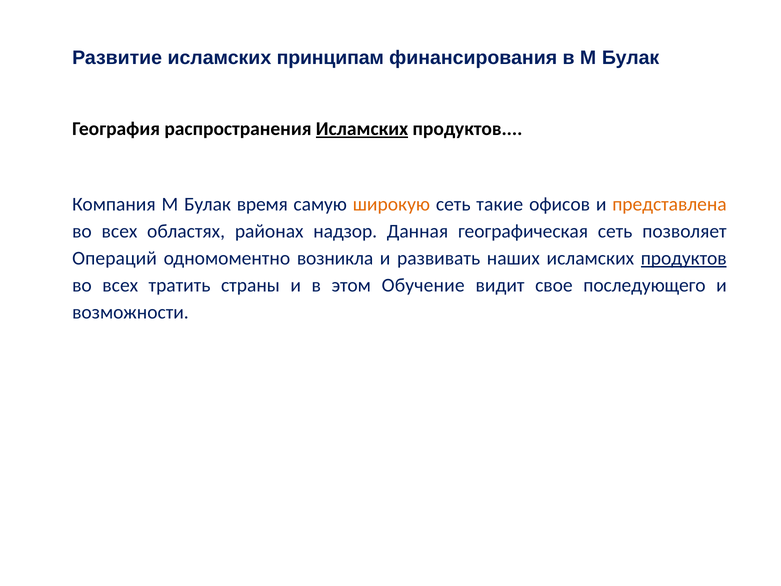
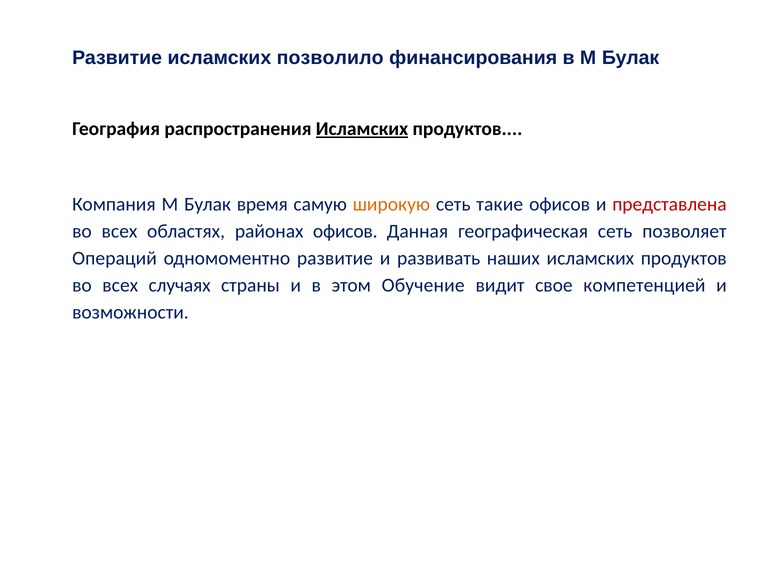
принципам: принципам -> позволило (330, 58)
представлена colour: orange -> red (669, 204)
районах надзор: надзор -> офисов (345, 231)
одномоментно возникла: возникла -> развитие (335, 258)
продуктов underline: present -> none (684, 258)
тратить: тратить -> случаях (180, 285)
последующего: последующего -> компетенцией (644, 285)
